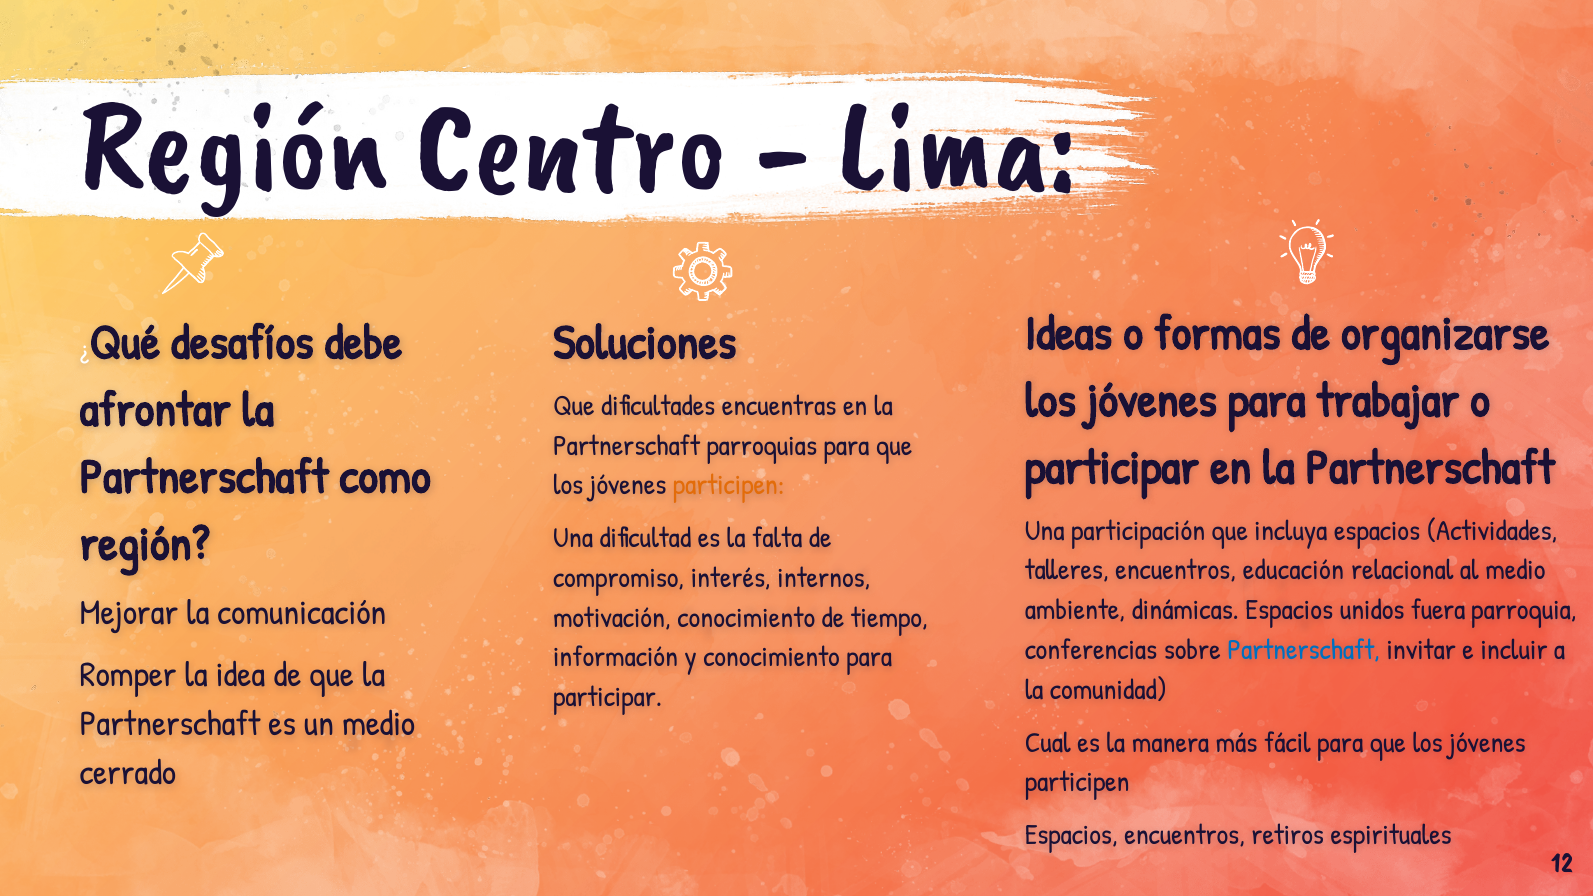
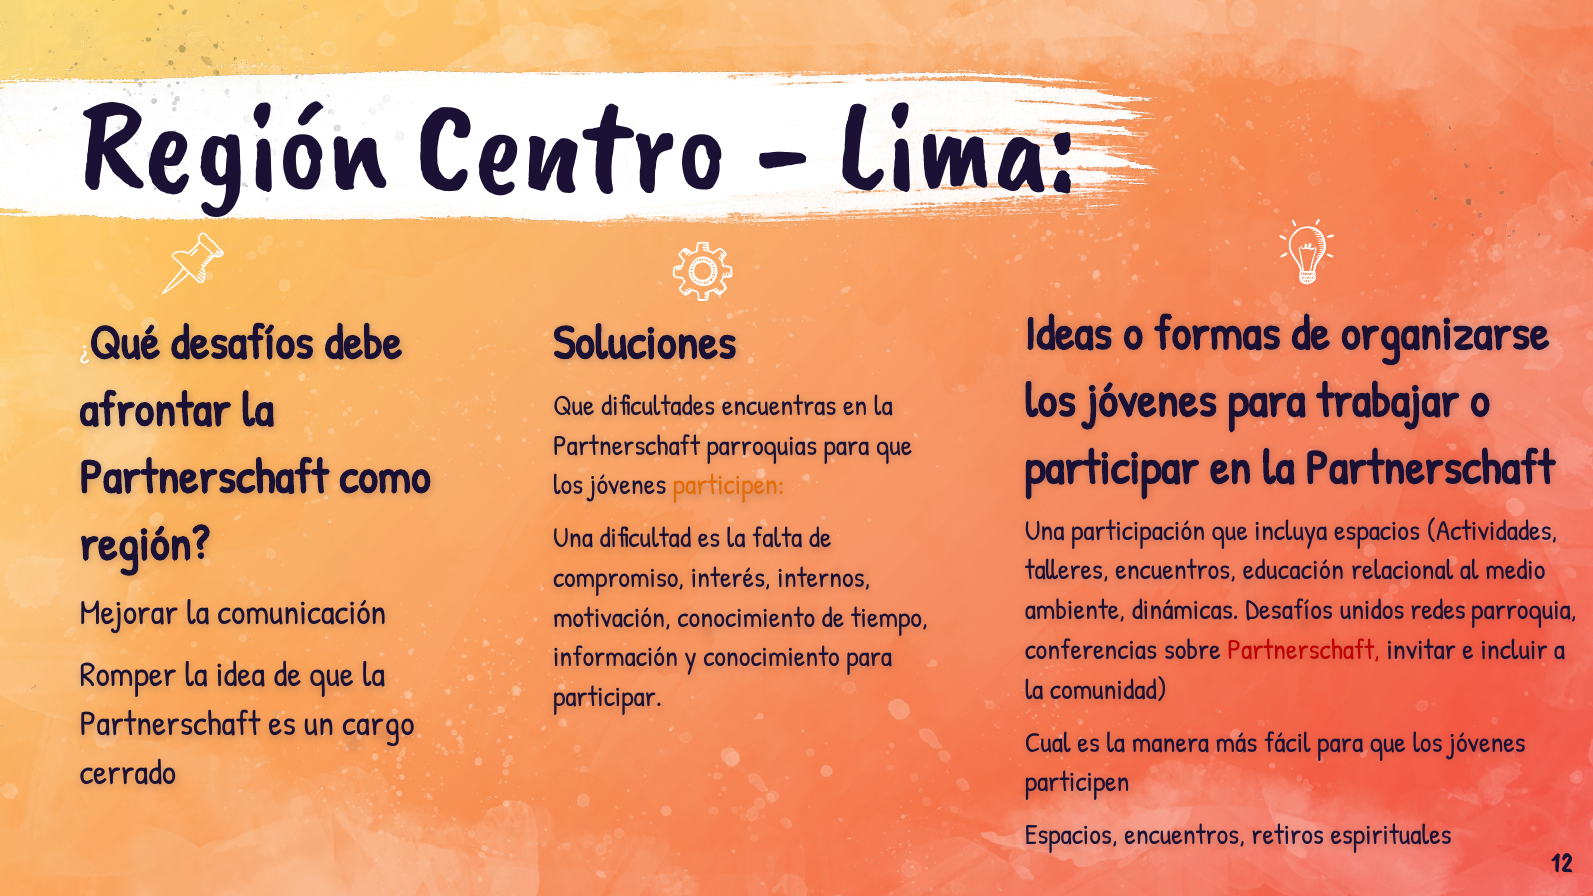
dinámicas Espacios: Espacios -> Desafíos (1289, 610)
fuera: fuera -> redes (1438, 610)
Partnerschaft colour: blue -> red (1304, 650)
un medio: medio -> cargo (378, 724)
